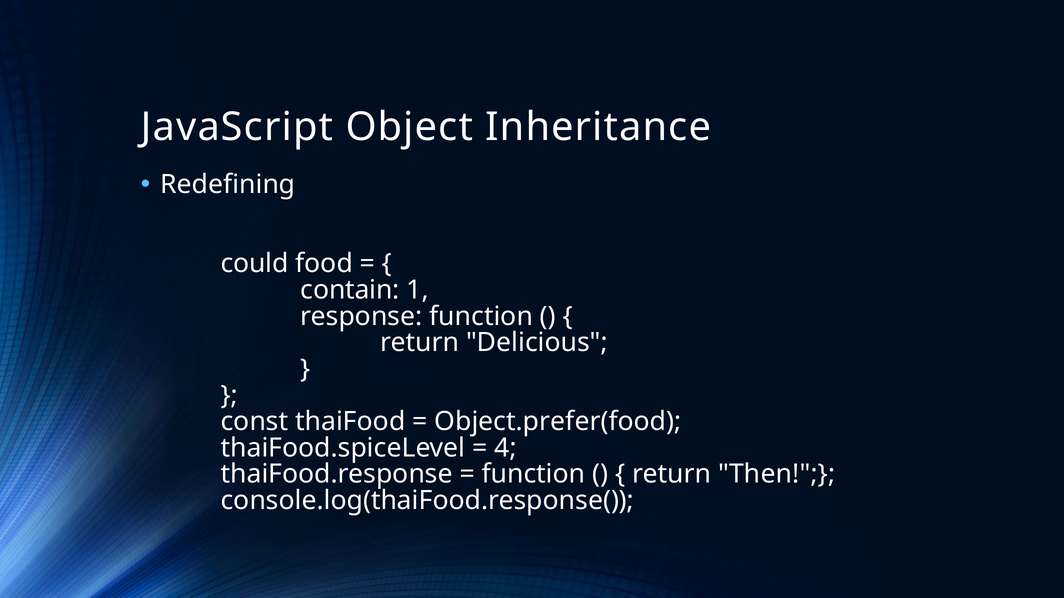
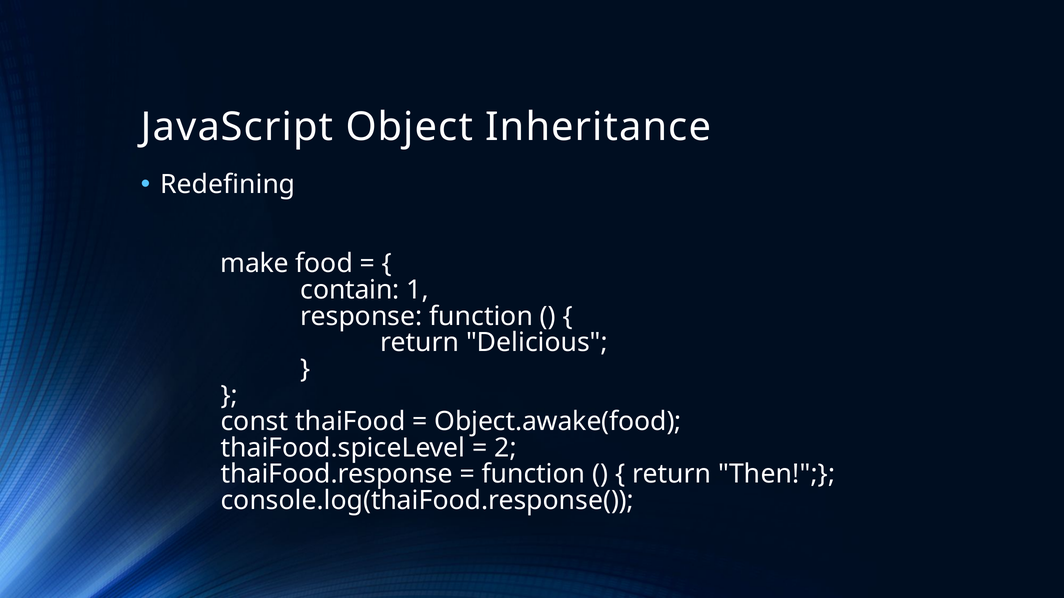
could: could -> make (255, 264)
Object.prefer(food: Object.prefer(food -> Object.awake(food (558, 422)
4: 4 -> 2 (506, 448)
